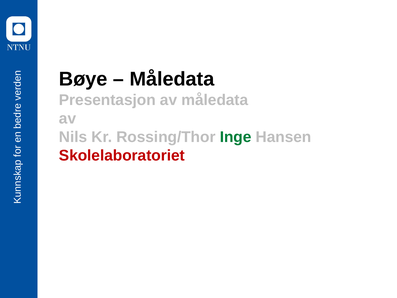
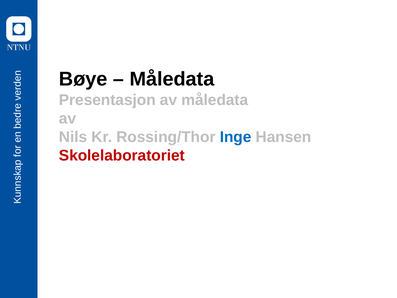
Inge colour: green -> blue (236, 137)
